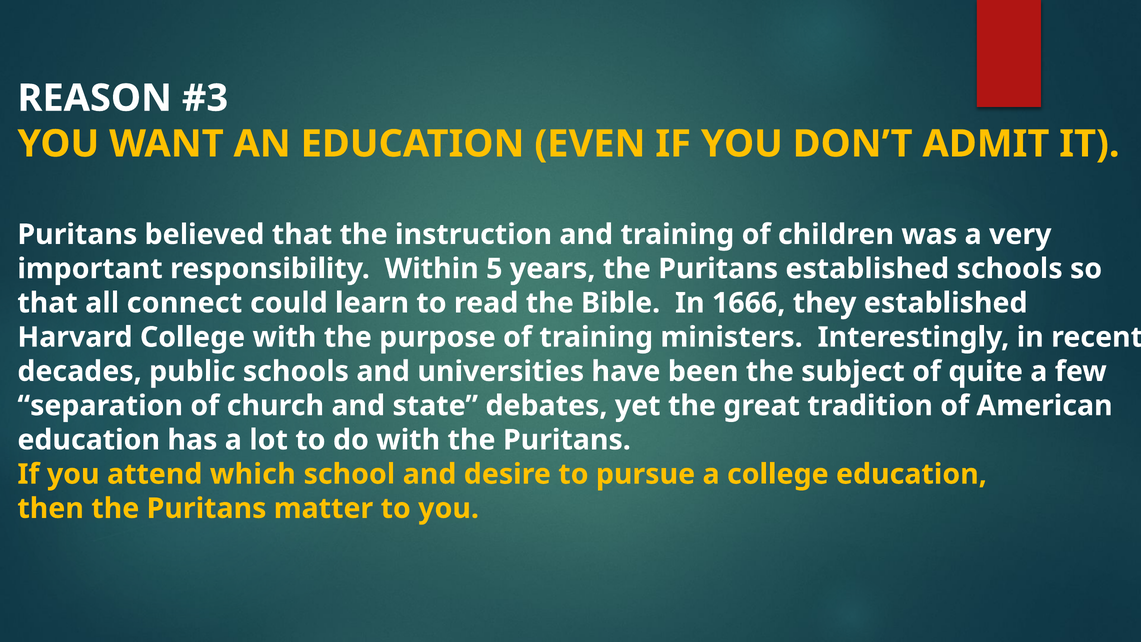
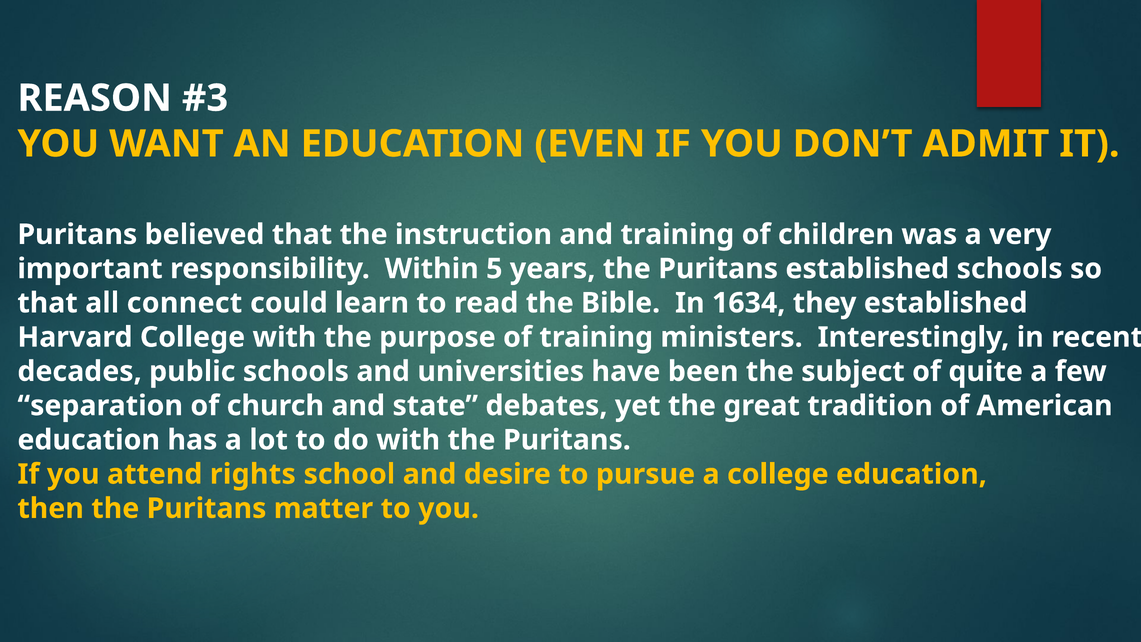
1666: 1666 -> 1634 (749, 303)
which: which -> rights (253, 474)
